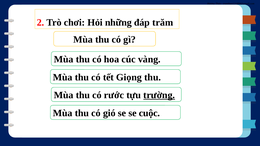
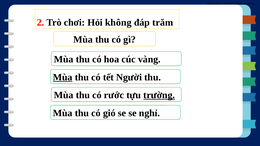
những: những -> không (118, 23)
Mùa underline: none -> present (63, 77)
Giọng: Giọng -> Người (129, 77)
cuộc: cuộc -> nghỉ (149, 113)
